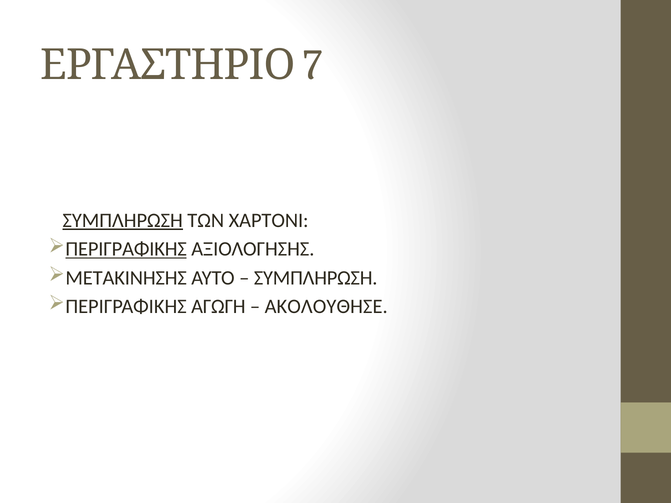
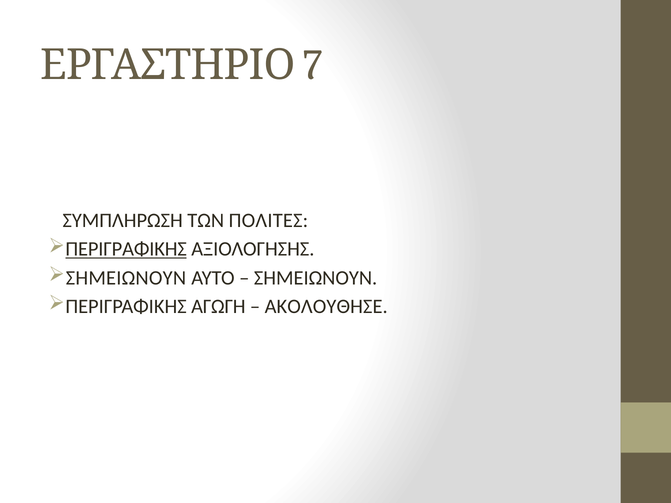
ΣΥΜΠΛΗΡΩΣΗ underline: present -> none (123, 221)
ΧΑΡΤΟΝΙ: ΧΑΡΤΟΝΙ -> ΠΟΛΙΤΕΣ (268, 221)
ΜΕΤΑΚΙΝΗΣΗΣ: ΜΕΤΑΚΙΝΗΣΗΣ -> ΣΗΜΕΙΩΝΟΥΝ (126, 278)
ΣΥΜΠΛΗΡΩΣΗ: ΣΥΜΠΛΗΡΩΣΗ -> ΣΗΜΕΙΩΝΟΥΝ (316, 278)
